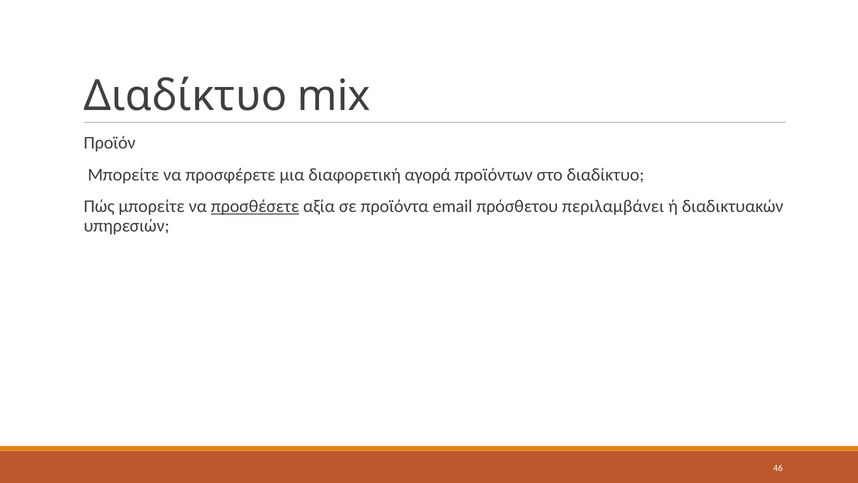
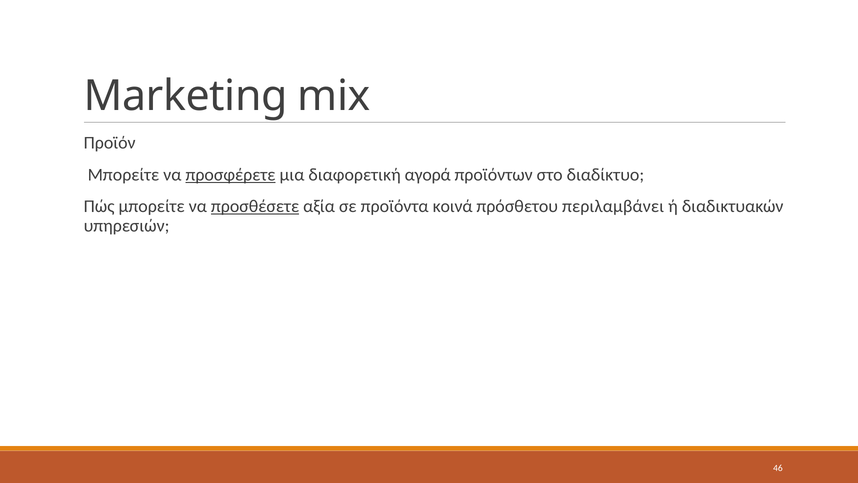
Διαδίκτυο: Διαδίκτυο -> Μarketing (186, 96)
προσφέρετε underline: none -> present (230, 174)
email: email -> κοινά (453, 206)
